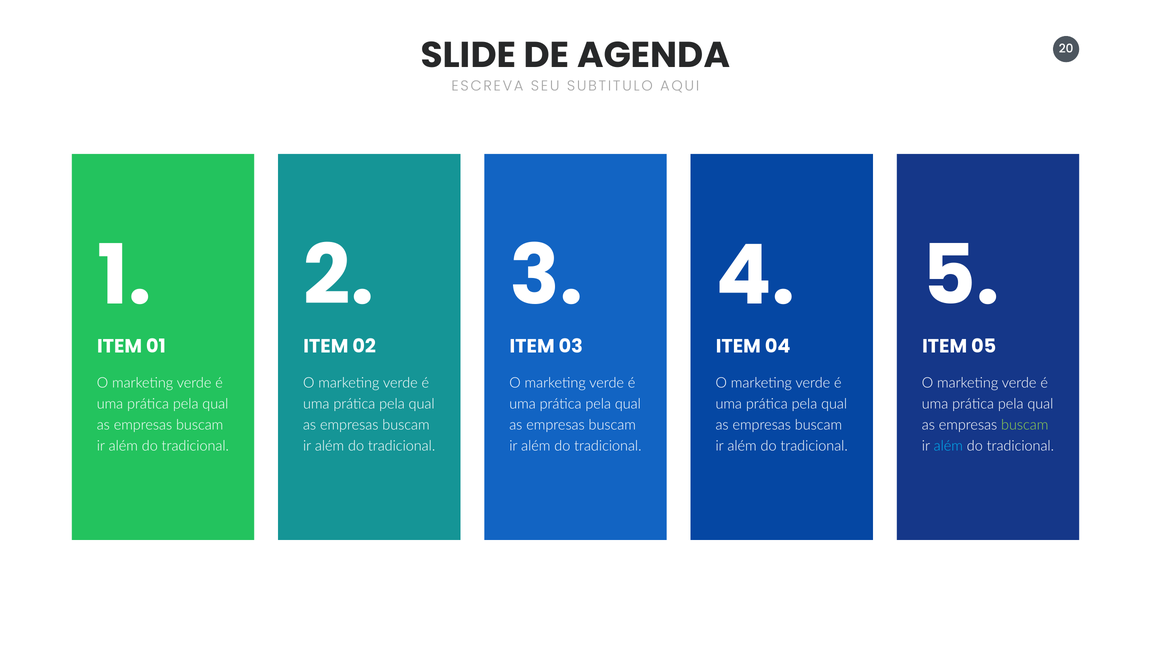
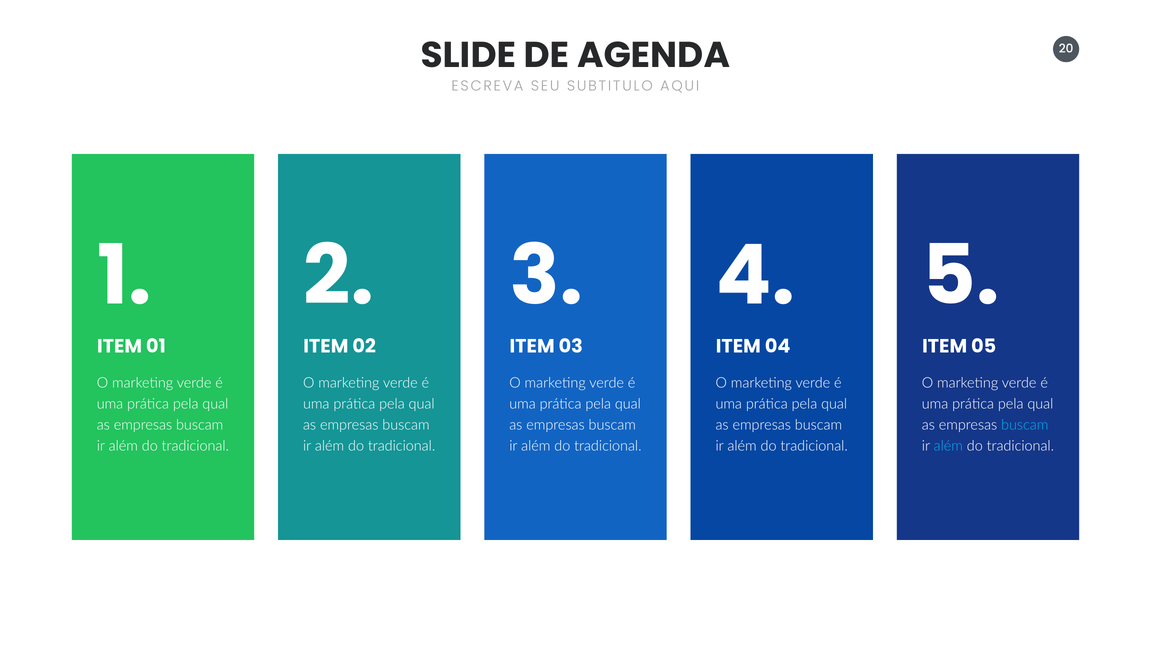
buscam colour: light green -> light blue (1025, 425)
